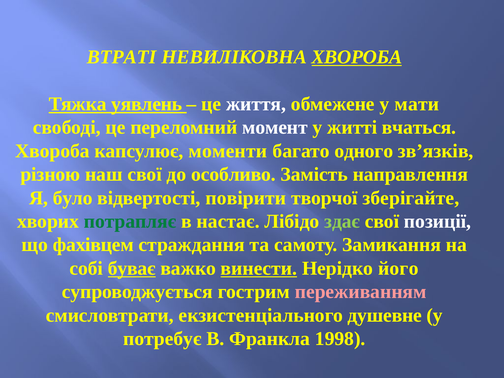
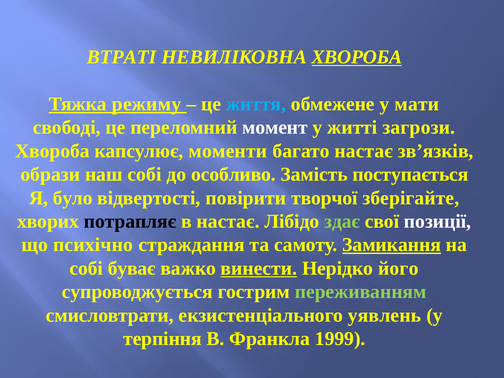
уявлень: уявлень -> режиму (147, 104)
життя colour: white -> light blue (256, 104)
вчаться: вчаться -> загрози (419, 127)
багато одного: одного -> настає (364, 151)
різною: різною -> образи (50, 174)
наш свої: свої -> собі (145, 174)
направлення: направлення -> поступається (410, 174)
потрапляє colour: green -> black (130, 221)
фахівцем: фахівцем -> психічно (93, 245)
Замикання underline: none -> present (392, 245)
буває underline: present -> none (132, 268)
переживанням colour: pink -> light green (361, 292)
душевне: душевне -> уявлень (385, 315)
потребує: потребує -> терпіння (162, 339)
1998: 1998 -> 1999 (340, 339)
